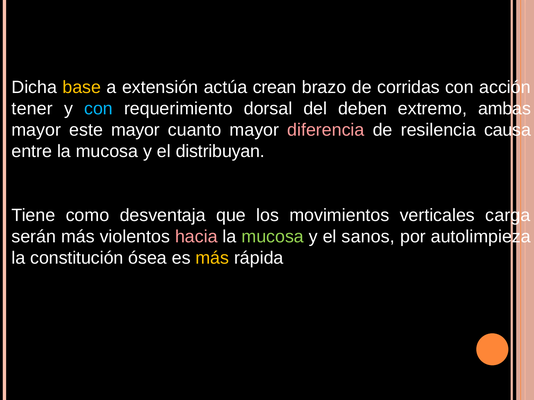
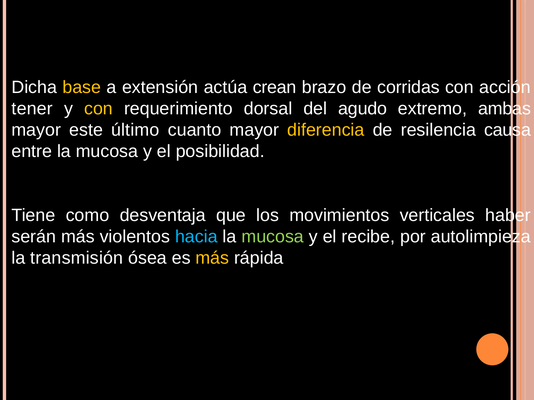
con colour: light blue -> yellow (99, 109)
deben: deben -> agudo (363, 109)
este mayor: mayor -> último (135, 130)
diferencia colour: pink -> yellow (326, 130)
distribuyan: distribuyan -> posibilidad (220, 151)
carga: carga -> haber (508, 215)
hacia colour: pink -> light blue (196, 237)
sanos: sanos -> recibe (368, 237)
constitución: constitución -> transmisión (77, 258)
